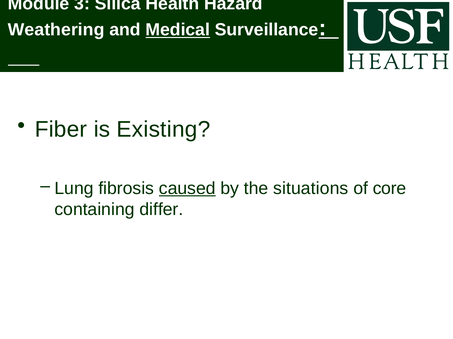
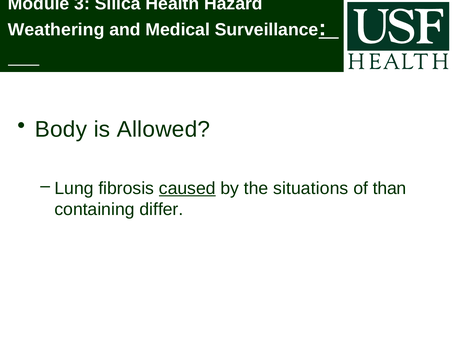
Medical underline: present -> none (178, 30)
Fiber: Fiber -> Body (61, 130)
Existing: Existing -> Allowed (163, 130)
core: core -> than (390, 189)
